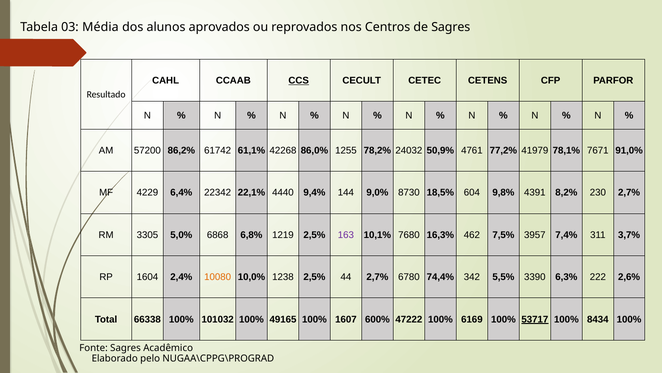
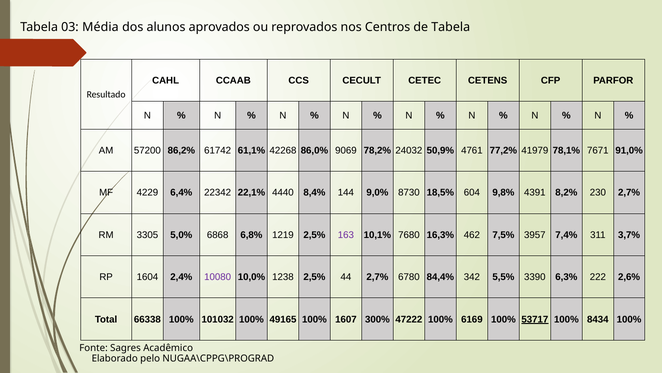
de Sagres: Sagres -> Tabela (451, 27)
CCS underline: present -> none (299, 80)
1255: 1255 -> 9069 (346, 150)
9,4%: 9,4% -> 8,4% (314, 192)
10080 colour: orange -> purple (218, 277)
74,4%: 74,4% -> 84,4% (440, 277)
600%: 600% -> 300% (377, 319)
